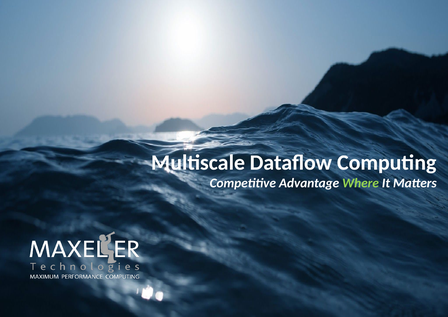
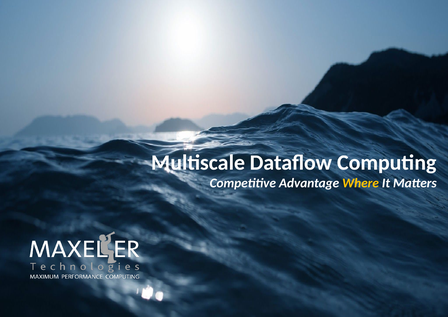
Where colour: light green -> yellow (361, 183)
